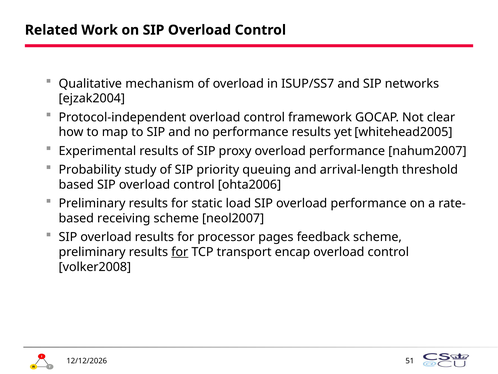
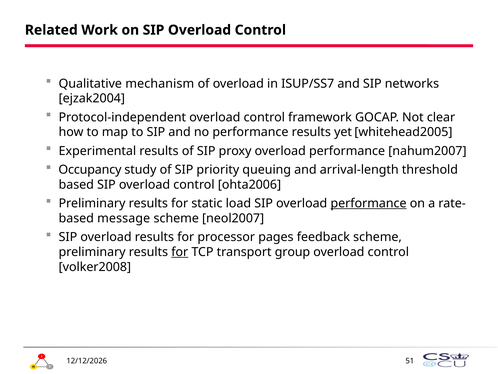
Probability: Probability -> Occupancy (90, 169)
performance underline: none -> present (369, 203)
receiving: receiving -> message (124, 218)
encap: encap -> group (292, 252)
